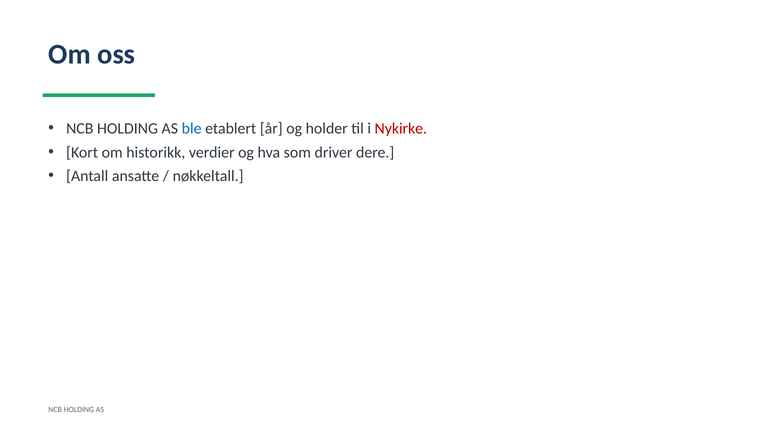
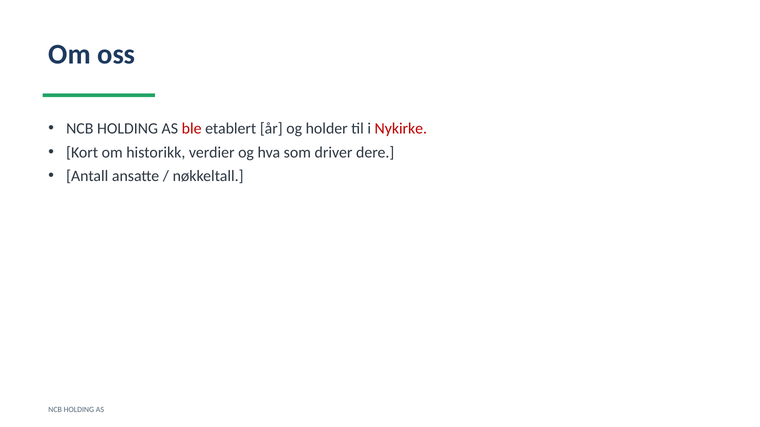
ble colour: blue -> red (192, 129)
